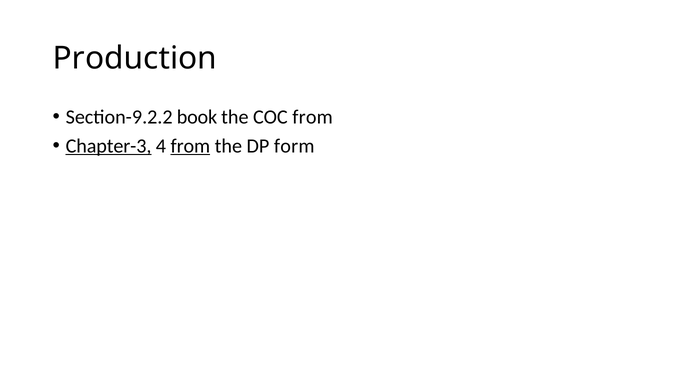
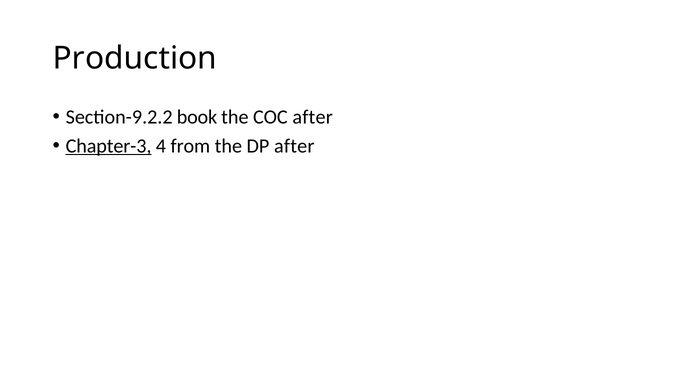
COC from: from -> after (313, 117)
from underline: present -> none (190, 146)
DP form: form -> after (294, 146)
